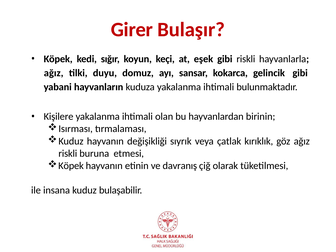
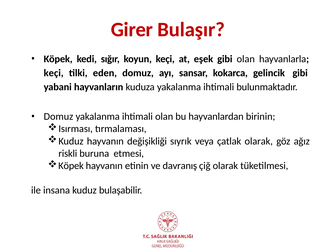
gibi riskli: riskli -> olan (246, 59)
ağız: ağız -> keçi (54, 73)
duyu: duyu -> eden (105, 73)
Kişilere: Kişilere -> Domuz (58, 117)
çatlak kırıklık: kırıklık -> olarak (259, 141)
